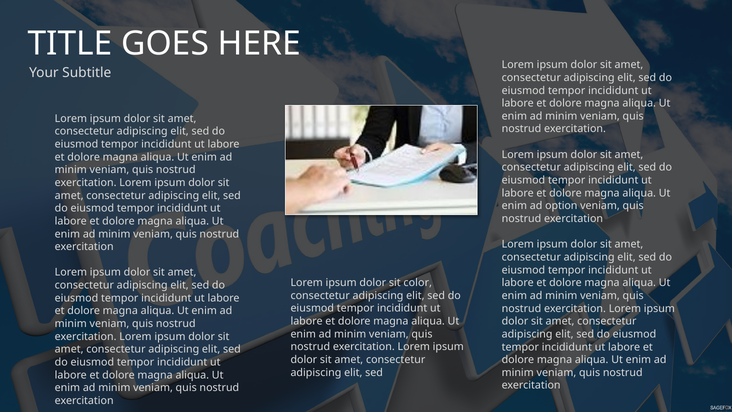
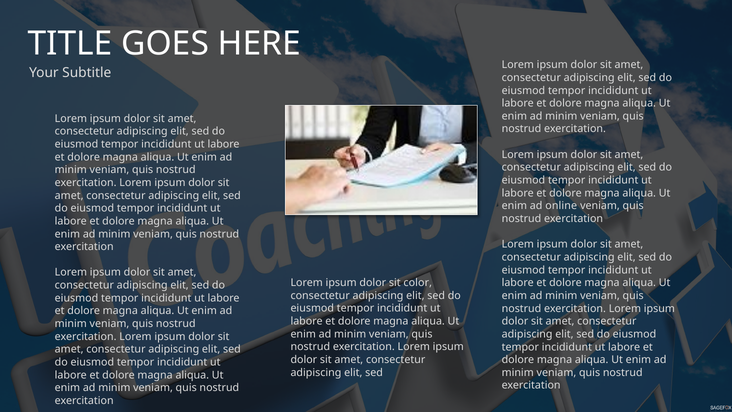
option: option -> online (561, 206)
